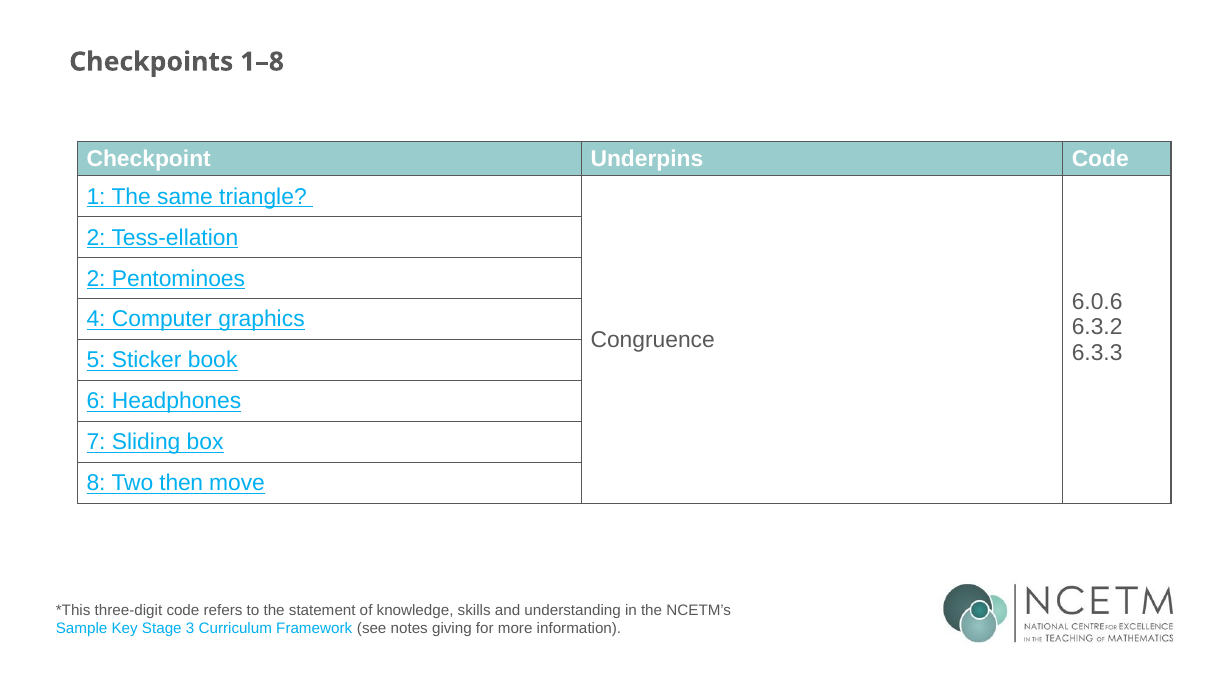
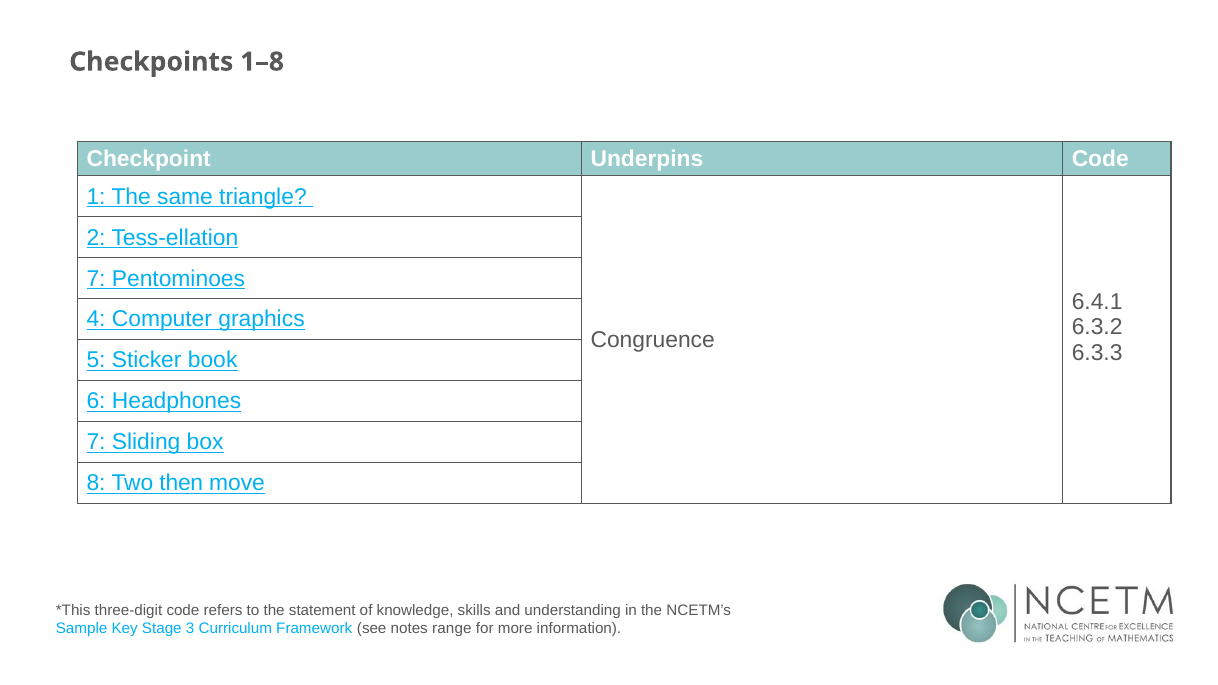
2: 2 -> 7 (96, 279)
6.0.6: 6.0.6 -> 6.4.1 (1097, 302)
giving: giving -> range (452, 629)
